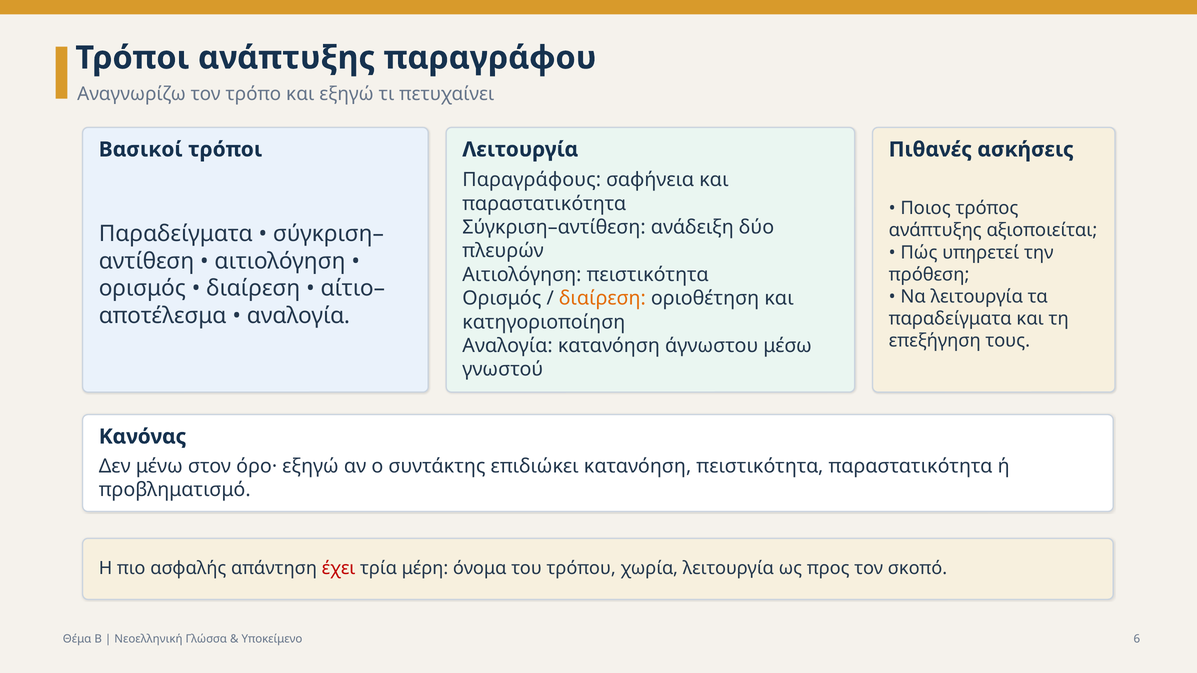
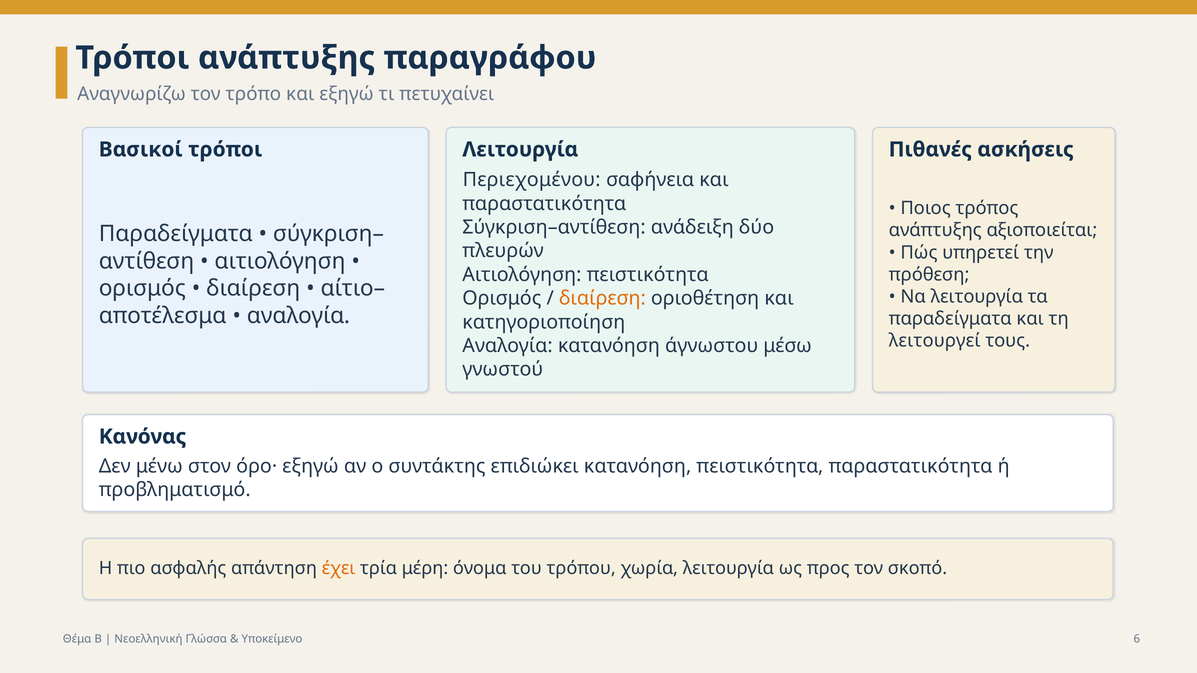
Παραγράφους: Παραγράφους -> Περιεχομένου (532, 180)
επεξήγηση: επεξήγηση -> λειτουργεί (935, 341)
έχει colour: red -> orange (339, 569)
